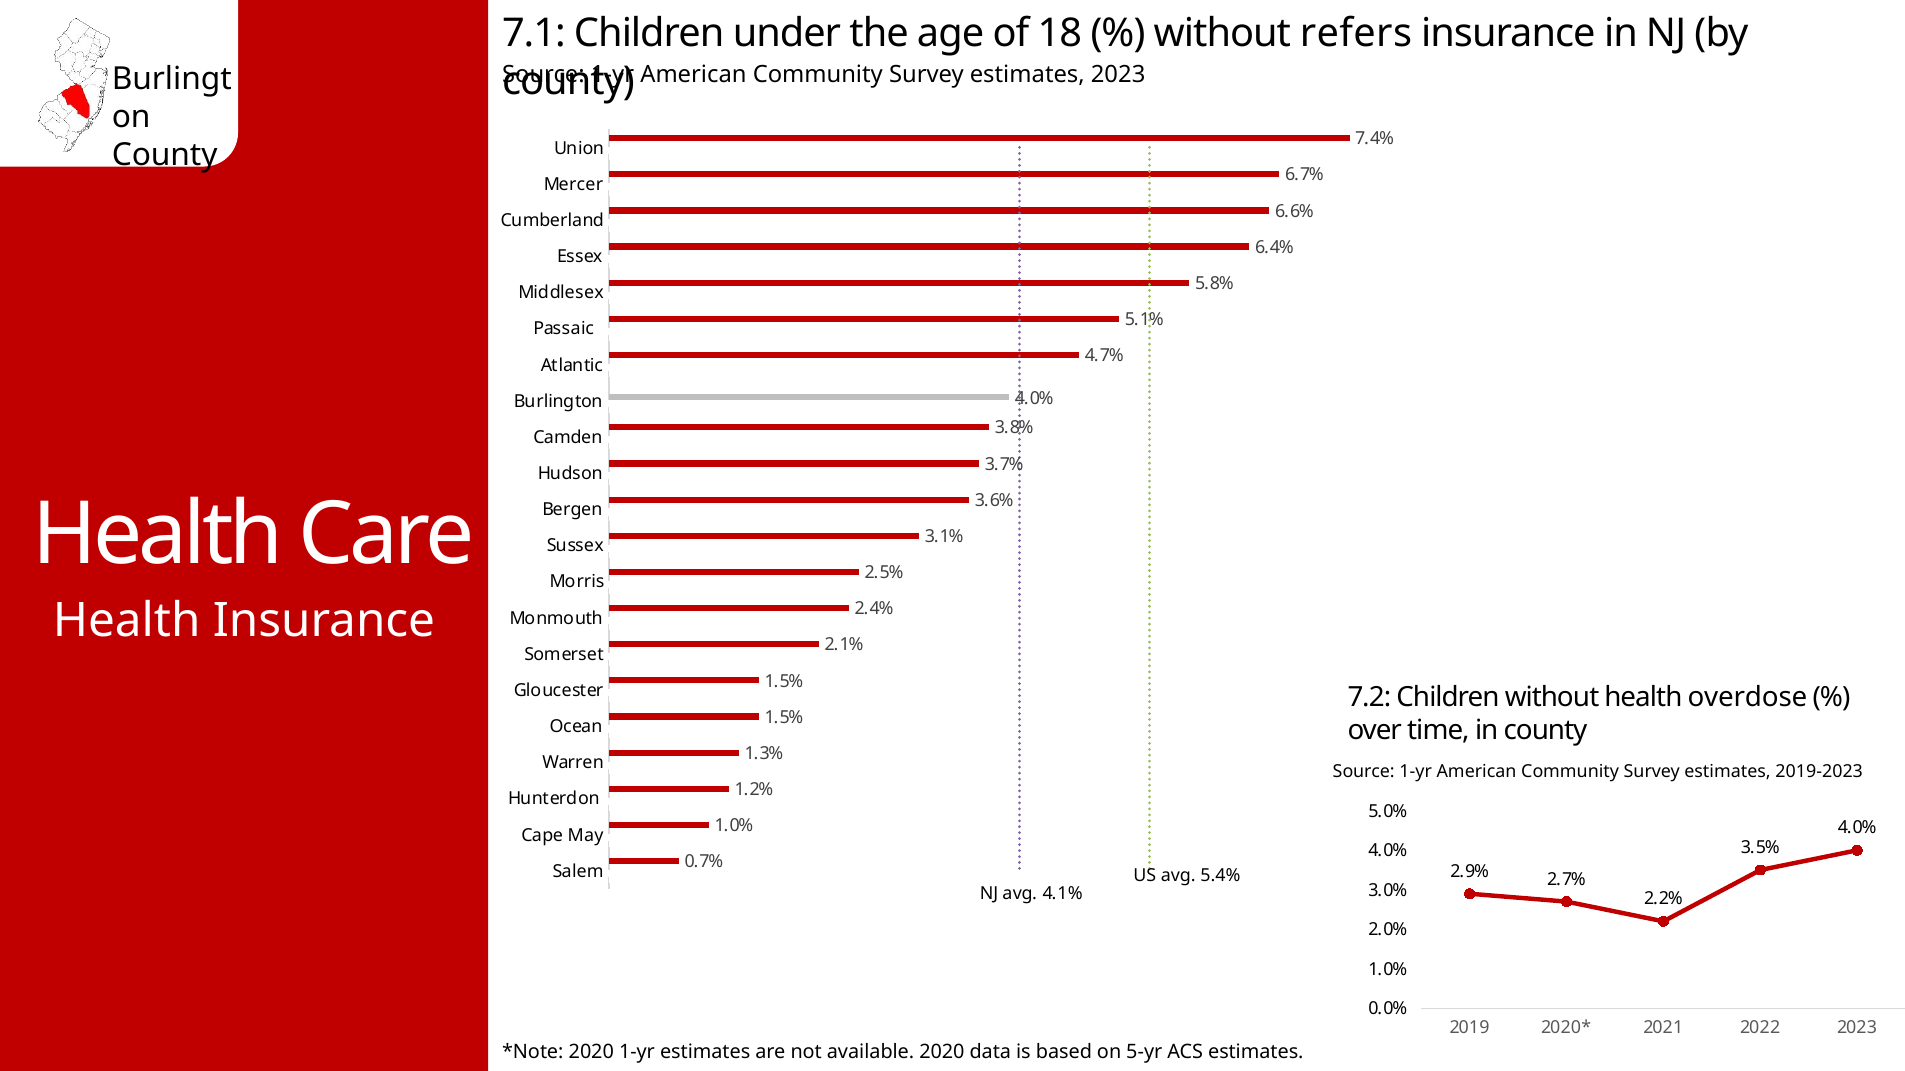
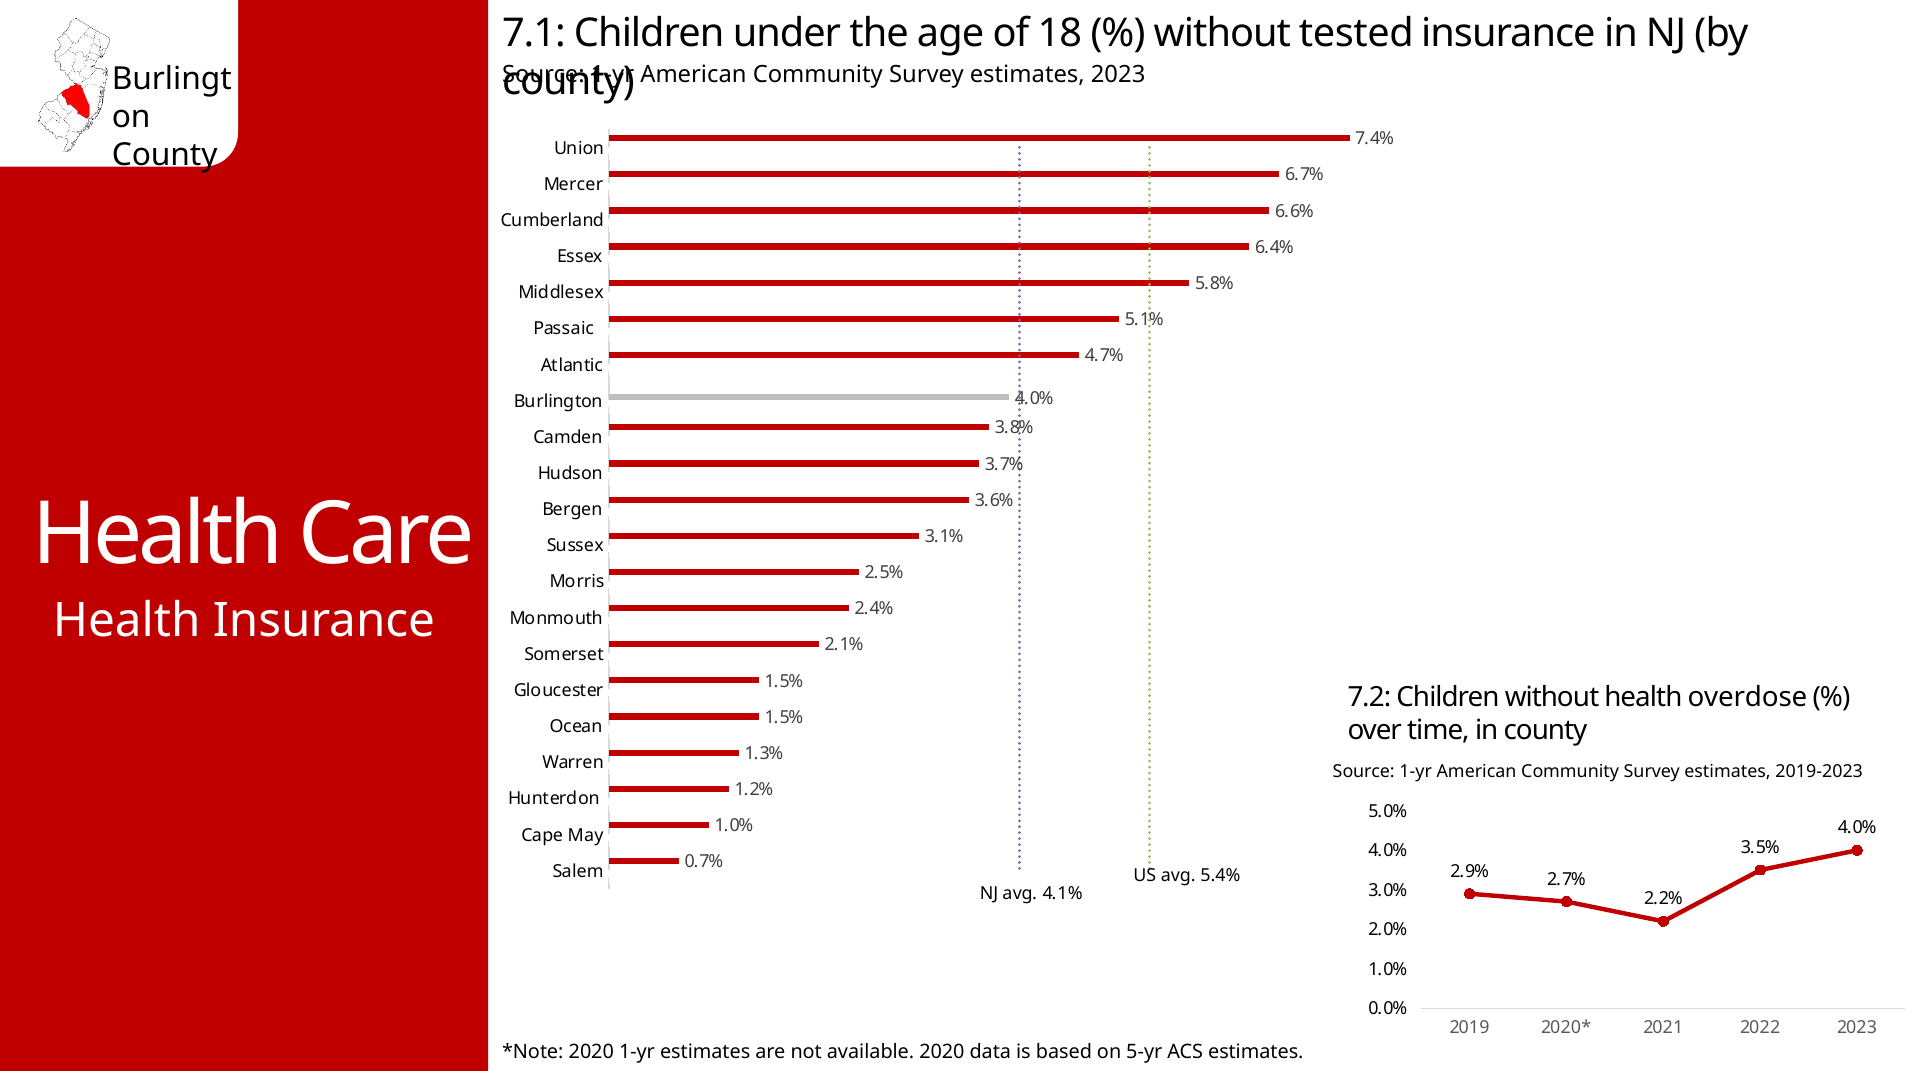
refers: refers -> tested (1356, 34)
